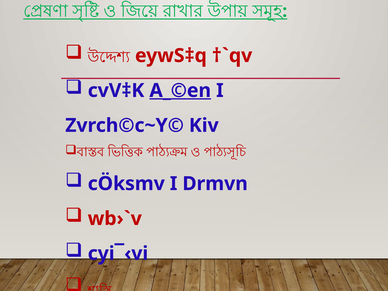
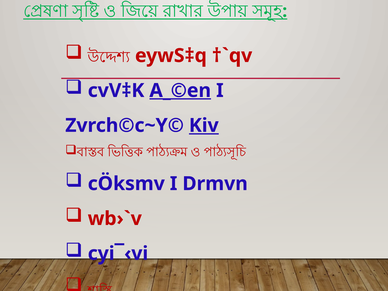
Kiv underline: none -> present (204, 125)
